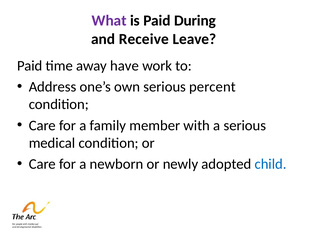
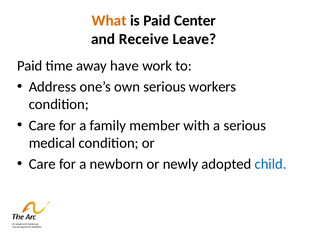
What colour: purple -> orange (109, 21)
During: During -> Center (195, 21)
percent: percent -> workers (213, 87)
